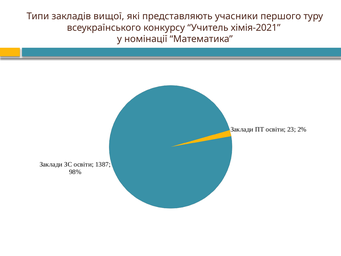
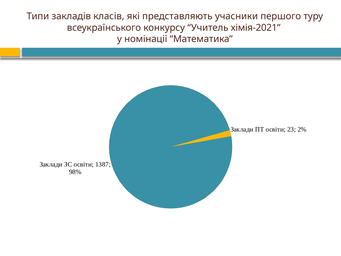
вищої: вищої -> класів (109, 16)
